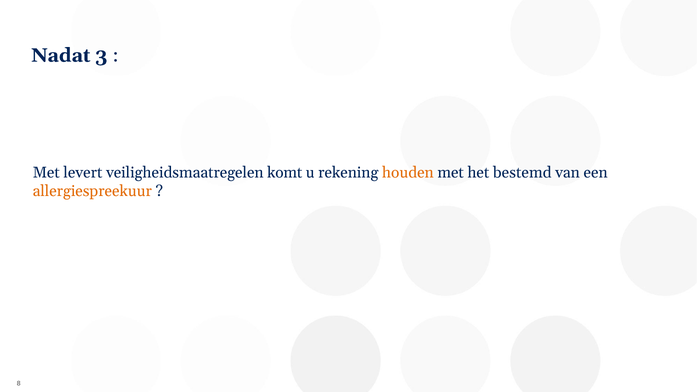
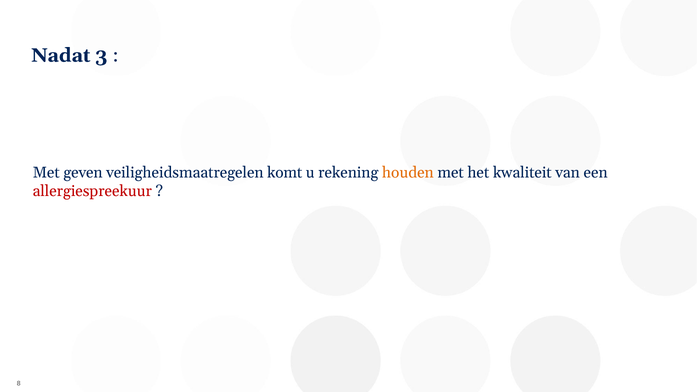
levert: levert -> geven (83, 173)
bestemd: bestemd -> kwaliteit (522, 173)
allergiespreekuur colour: orange -> red (92, 191)
